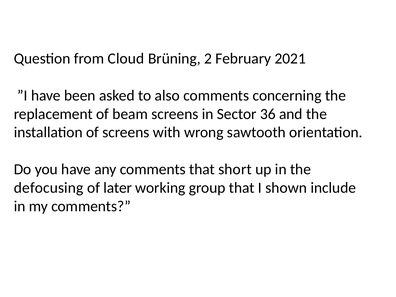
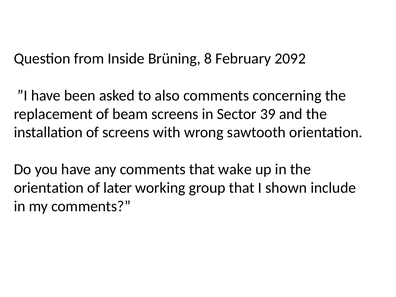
Cloud: Cloud -> Inside (126, 58)
2: 2 -> 8 (208, 58)
2021: 2021 -> 2092 (290, 58)
36: 36 -> 39 (268, 114)
short: short -> wake (235, 169)
defocusing: defocusing -> orientation (49, 188)
